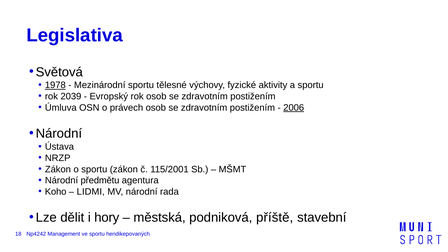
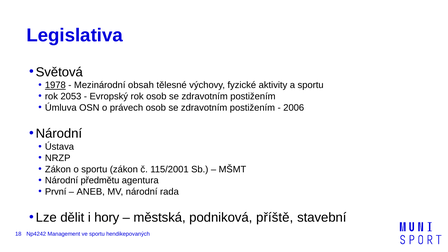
Mezinárodní sportu: sportu -> obsah (141, 85)
2039: 2039 -> 2053 (71, 96)
2006 underline: present -> none (294, 108)
Koho: Koho -> První (56, 192)
LIDMI: LIDMI -> ANEB (91, 192)
